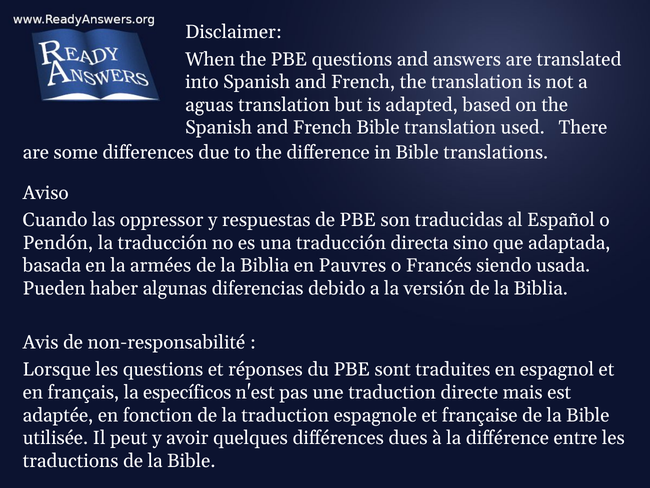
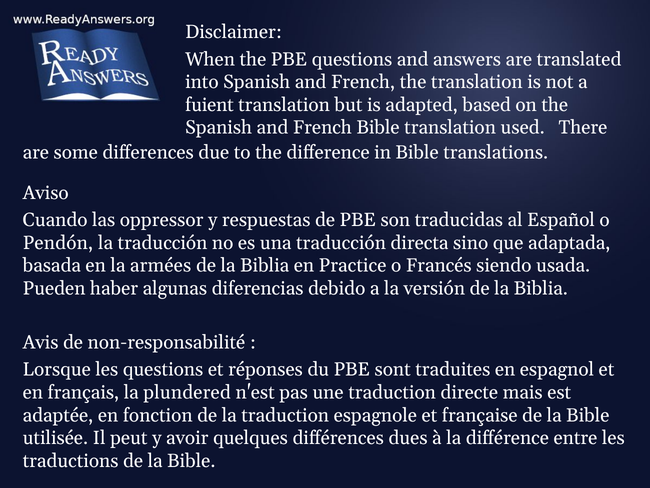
aguas: aguas -> fuient (209, 105)
Pauvres: Pauvres -> Practice (353, 265)
específicos: específicos -> plundered (187, 392)
